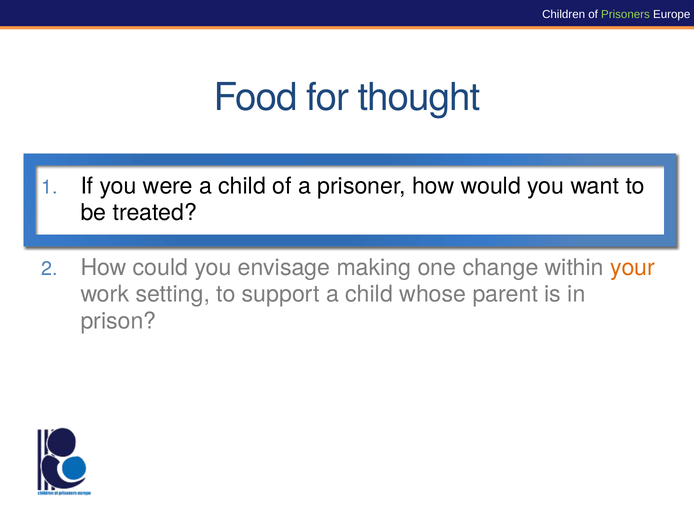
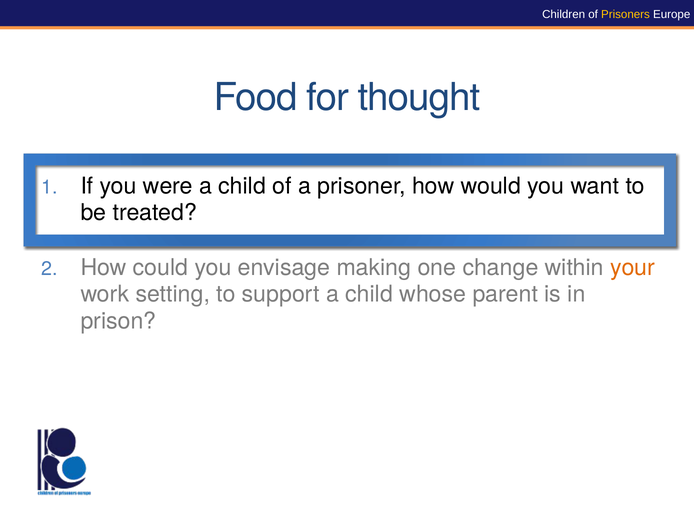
Prisoners colour: light green -> yellow (625, 15)
